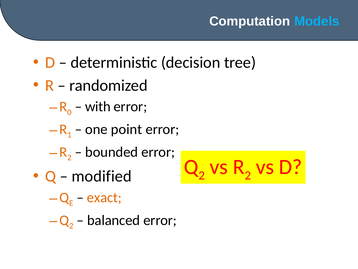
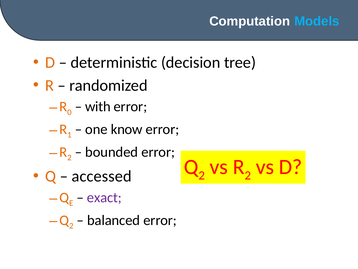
point: point -> know (127, 129)
modified: modified -> accessed (102, 176)
exact colour: orange -> purple (104, 197)
